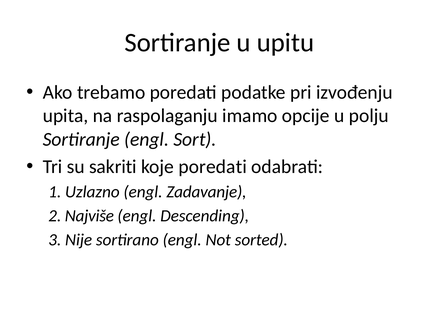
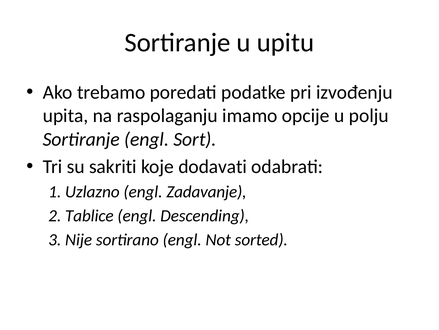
koje poredati: poredati -> dodavati (213, 166)
Najviše: Najviše -> Tablice (89, 215)
